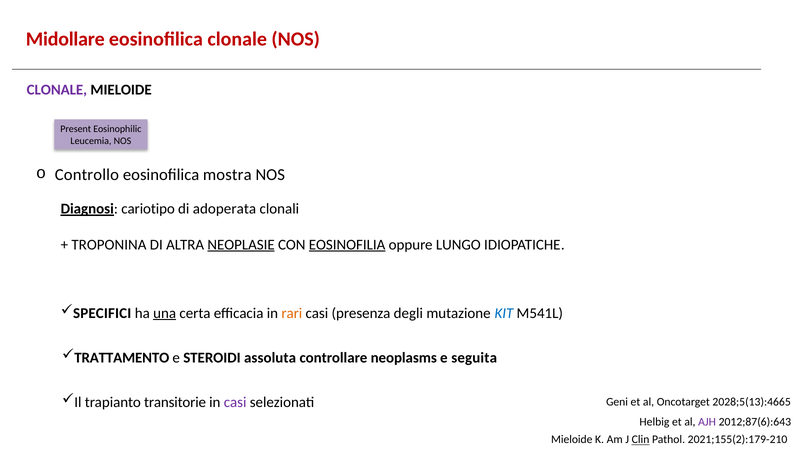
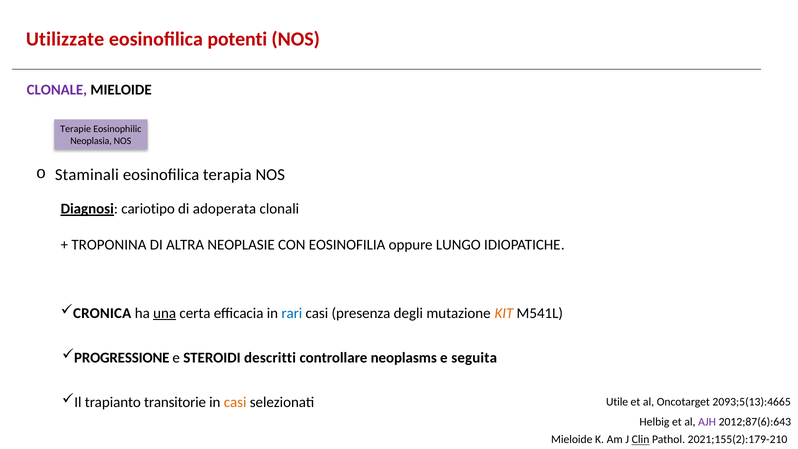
Midollare: Midollare -> Utilizzate (65, 39)
eosinofilica clonale: clonale -> potenti (237, 39)
Present: Present -> Terapie (76, 129)
Leucemia: Leucemia -> Neoplasia (91, 141)
Controllo: Controllo -> Staminali (87, 175)
mostra: mostra -> terapia (227, 175)
NEOPLASIE underline: present -> none (241, 245)
EOSINOFILIA underline: present -> none (347, 245)
SPECIFICI: SPECIFICI -> CRONICA (102, 313)
rari colour: orange -> blue (292, 313)
KIT colour: blue -> orange (504, 313)
TRATTAMENTO: TRATTAMENTO -> PROGRESSIONE (122, 358)
assoluta: assoluta -> descritti (270, 358)
casi colour: purple -> orange (235, 402)
Geni: Geni -> Utile (617, 402)
2028;5(13):4665: 2028;5(13):4665 -> 2093;5(13):4665 (752, 402)
